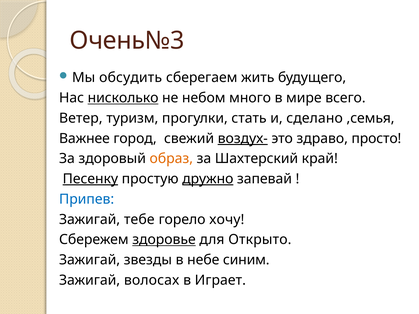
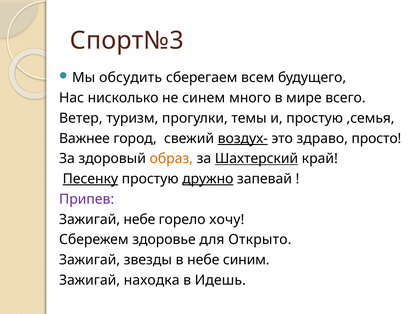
Очень№3: Очень№3 -> Спорт№3 (127, 41)
жить: жить -> всем (258, 78)
нисколько underline: present -> none (123, 98)
небом: небом -> синем (204, 98)
стать: стать -> темы (249, 118)
и сделано: сделано -> простую (315, 118)
Шахтерский underline: none -> present (257, 159)
Припев colour: blue -> purple (87, 199)
Зажигай тебе: тебе -> небе (139, 220)
здоровье underline: present -> none (164, 240)
волосах: волосах -> находка (152, 280)
Играет: Играет -> Идешь (220, 280)
